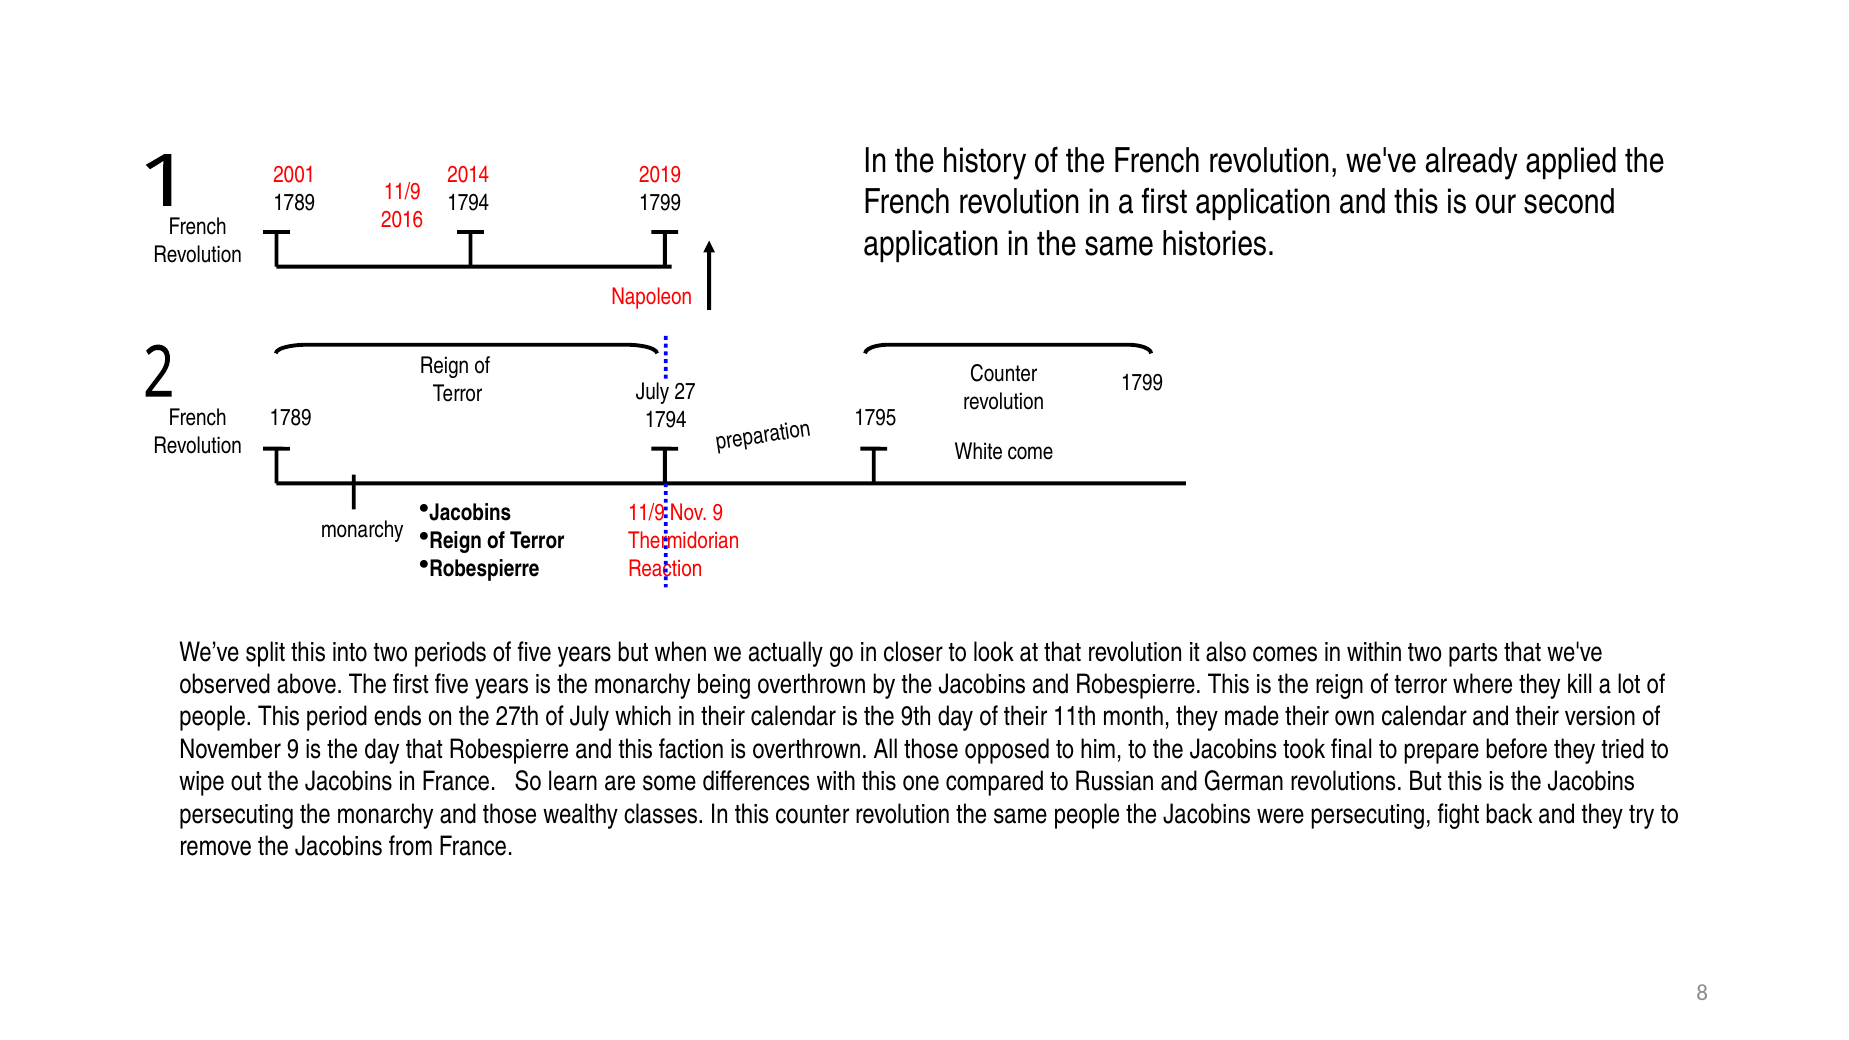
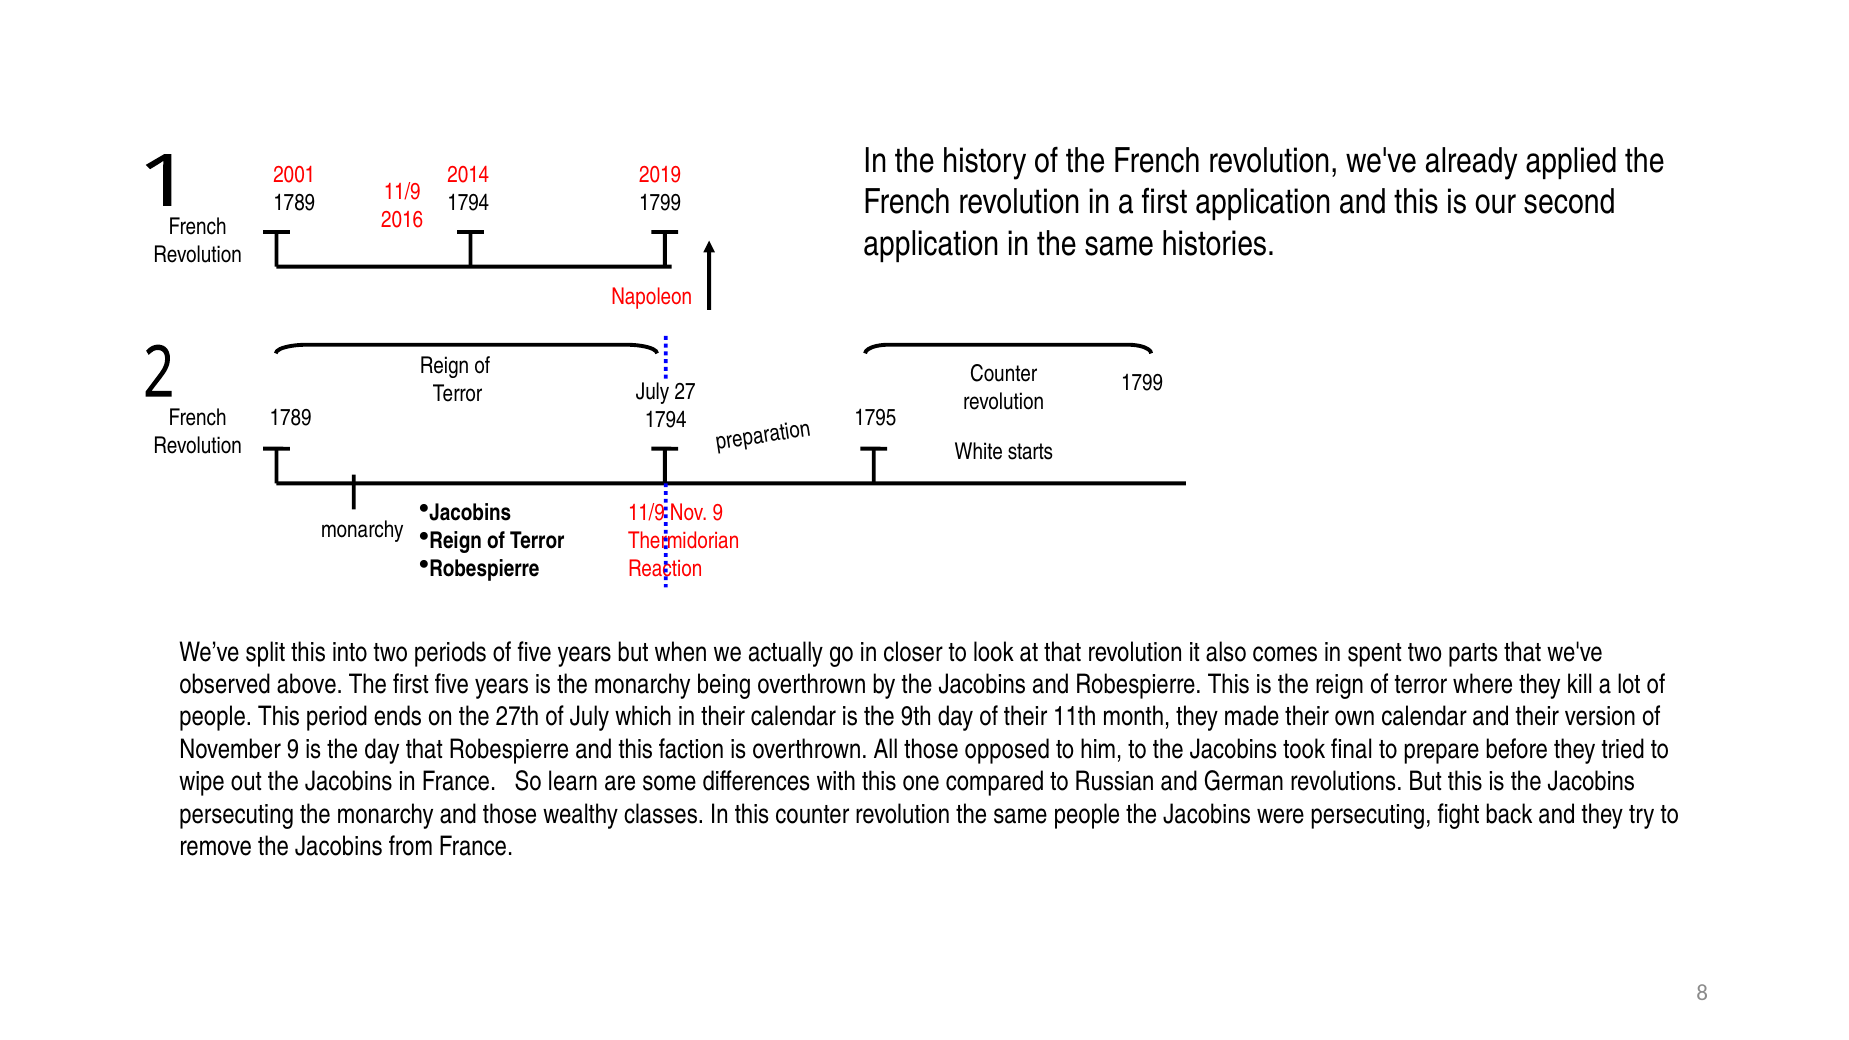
come: come -> starts (1030, 452)
within: within -> spent (1375, 652)
